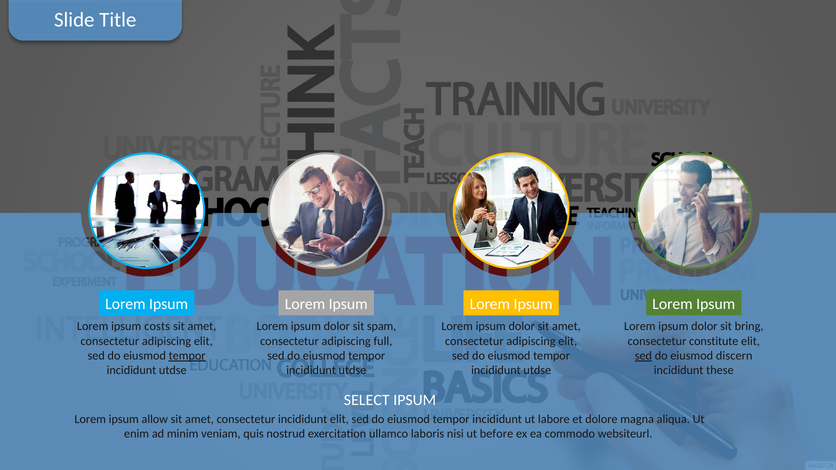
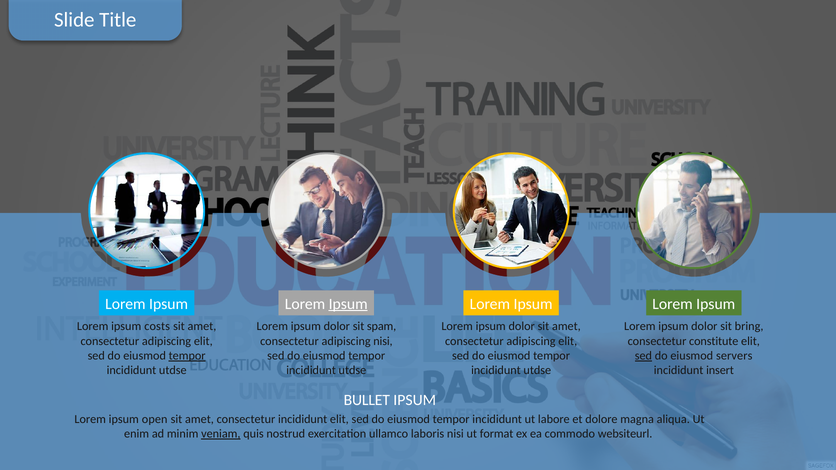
Ipsum underline: none -> present (348, 304)
adipiscing full: full -> nisi (383, 341)
discern: discern -> servers (734, 356)
these: these -> insert (720, 371)
SELECT: SELECT -> BULLET (367, 400)
allow: allow -> open (155, 419)
veniam underline: none -> present (221, 434)
before: before -> format (497, 434)
